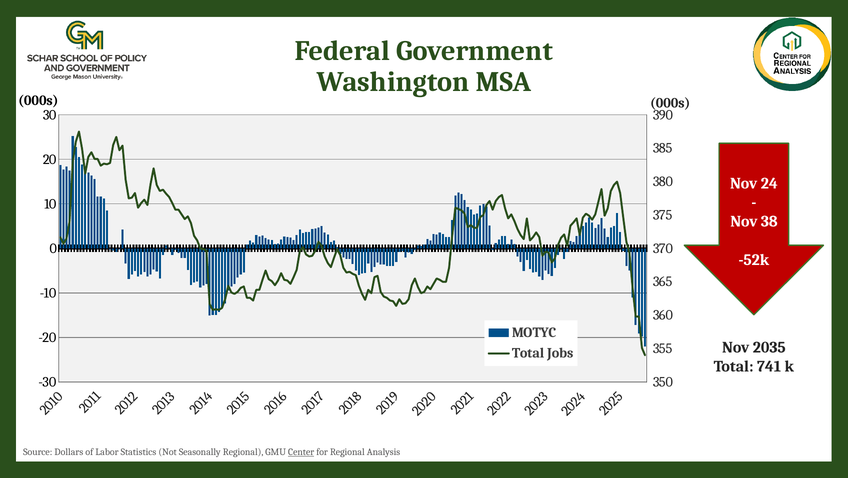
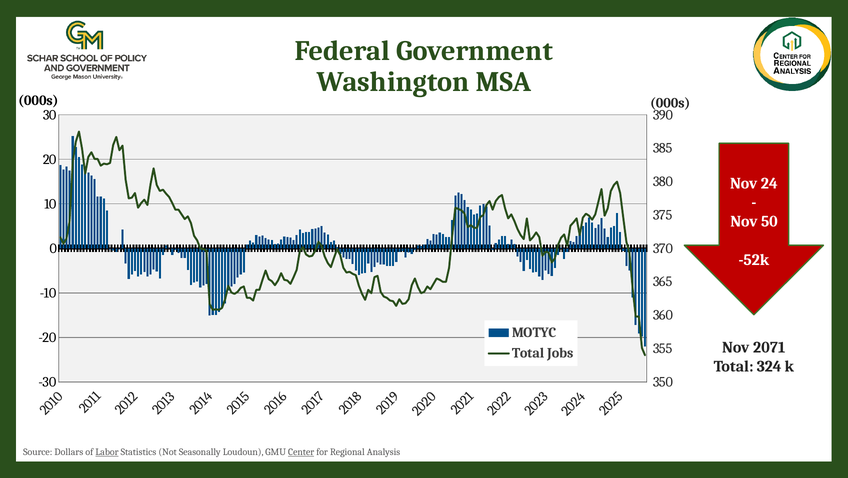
38: 38 -> 50 (769, 222)
2035: 2035 -> 2071 (769, 347)
741: 741 -> 324 (769, 367)
Labor underline: none -> present (107, 452)
Seasonally Regional: Regional -> Loudoun (243, 452)
